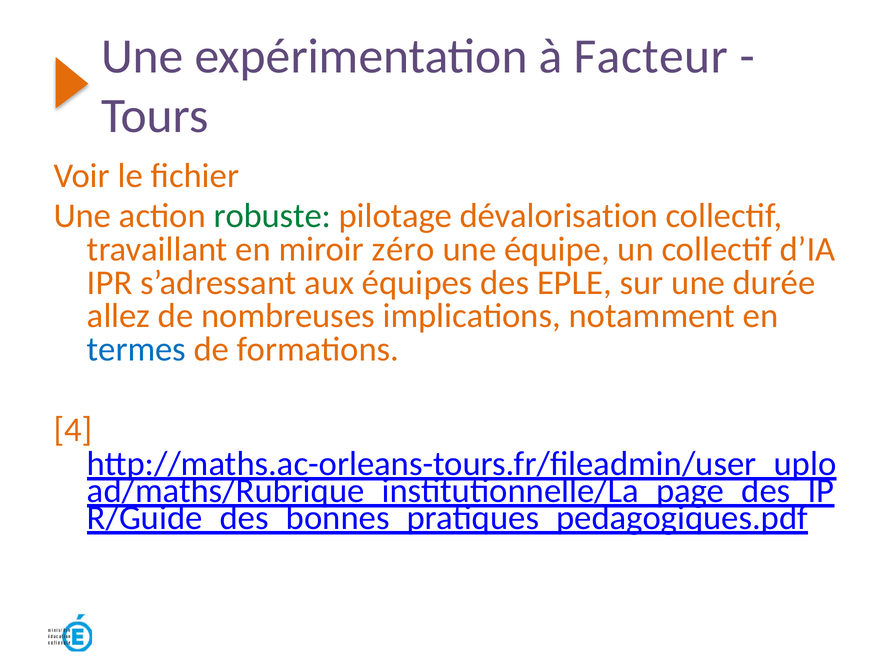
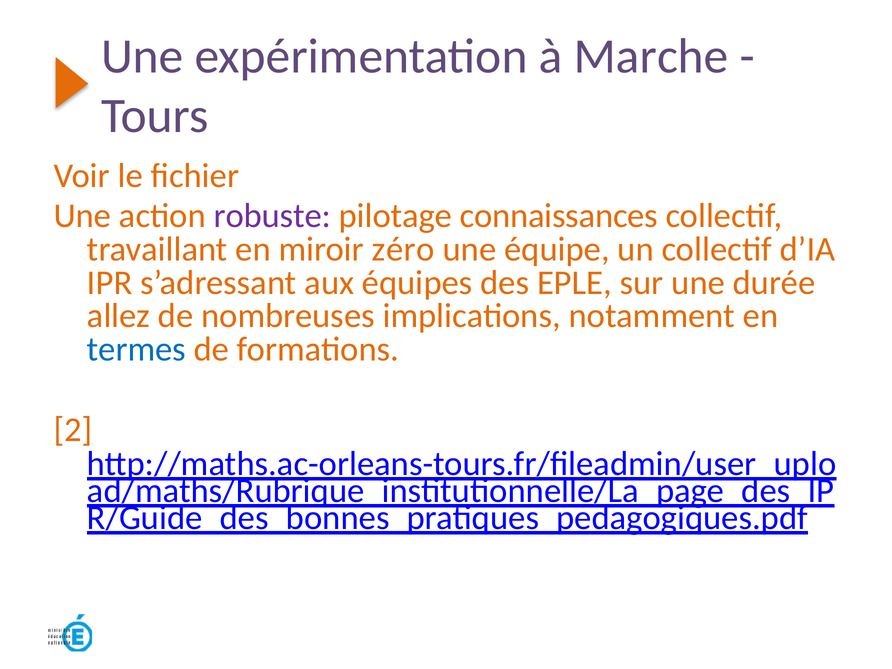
Facteur: Facteur -> Marche (651, 56)
robuste colour: green -> purple (272, 216)
dévalorisation: dévalorisation -> connaissances (559, 216)
4: 4 -> 2 (73, 430)
